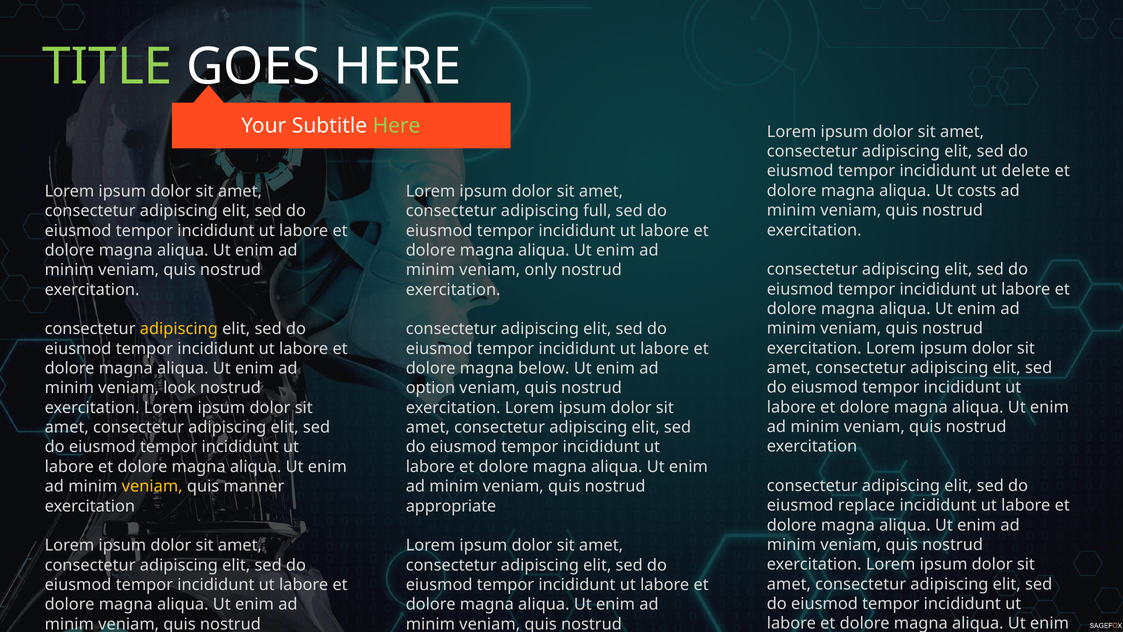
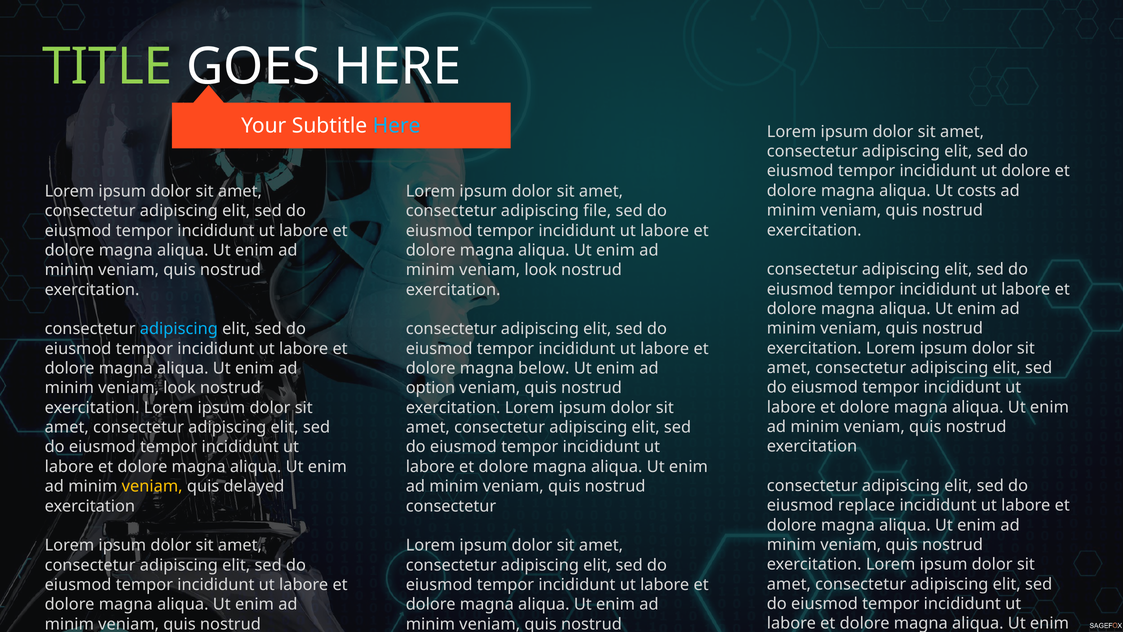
Here colour: light green -> light blue (397, 126)
ut delete: delete -> dolore (1026, 171)
full: full -> file (597, 211)
only: only -> look (541, 270)
adipiscing colour: yellow -> light blue (179, 329)
manner: manner -> delayed (254, 486)
appropriate: appropriate -> consectetur (451, 506)
